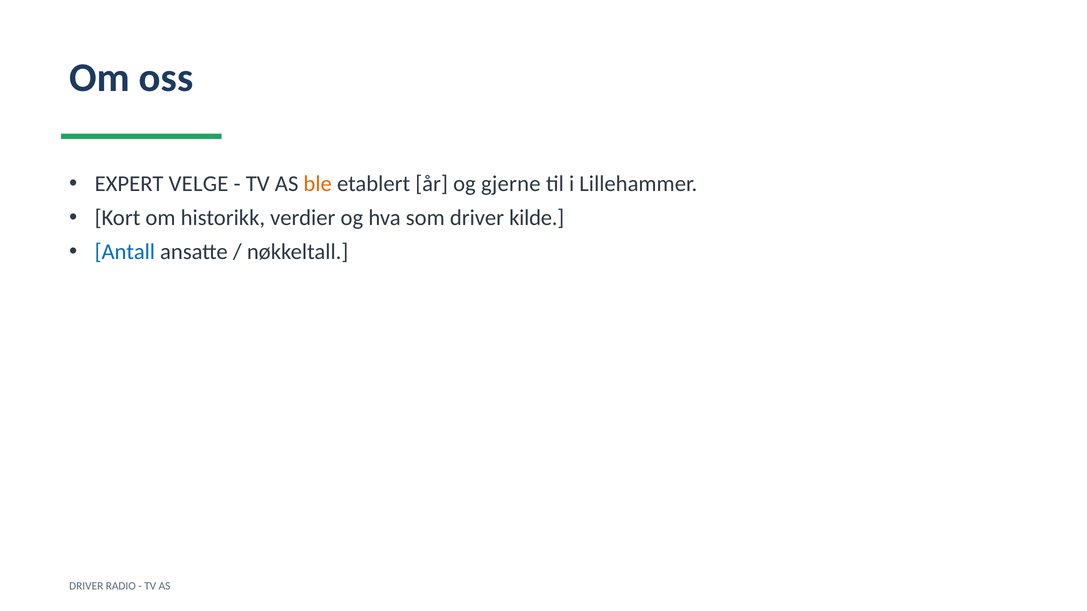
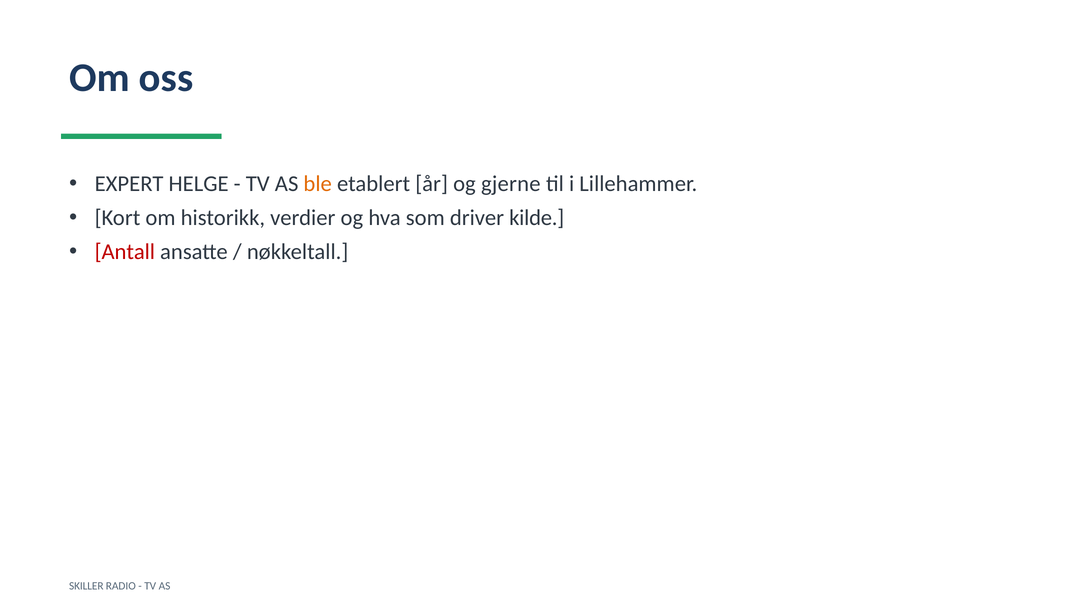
VELGE: VELGE -> HELGE (199, 184)
Antall colour: blue -> red (125, 252)
DRIVER: DRIVER -> SKILLER (86, 587)
